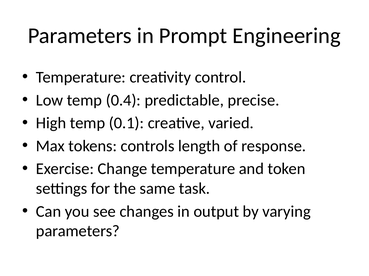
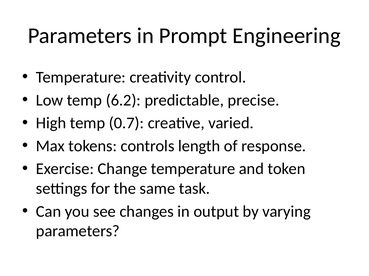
0.4: 0.4 -> 6.2 (123, 100)
0.1: 0.1 -> 0.7 (126, 123)
